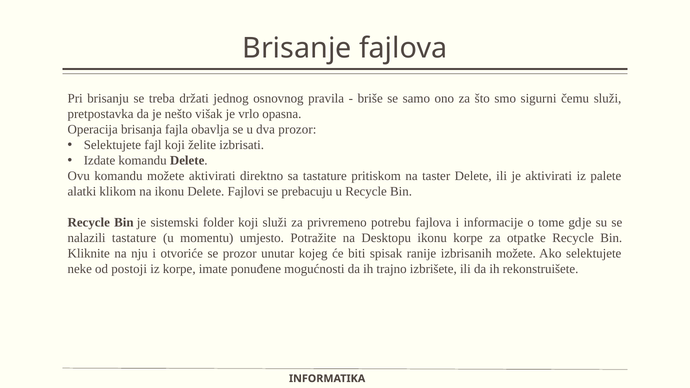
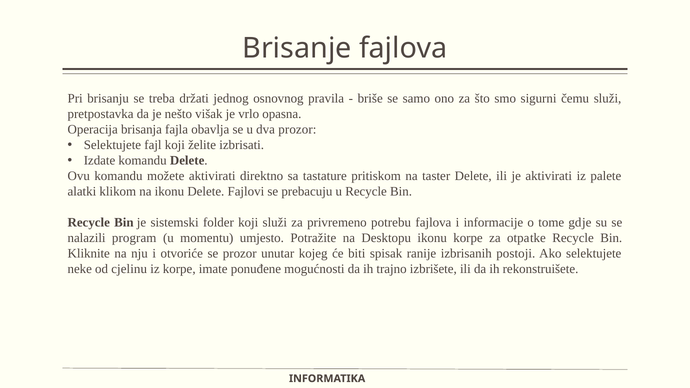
nalazili tastature: tastature -> program (134, 238)
izbrisanih možete: možete -> postoji (516, 254)
postoji: postoji -> cjelinu (129, 269)
